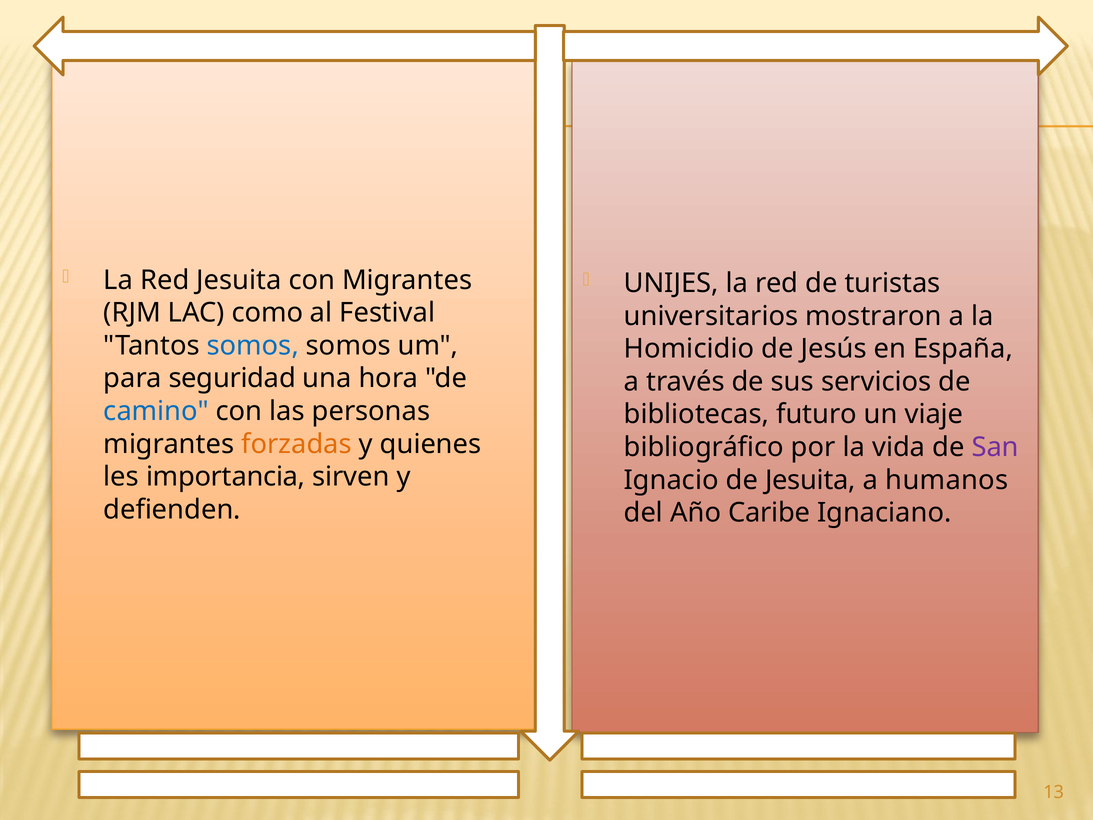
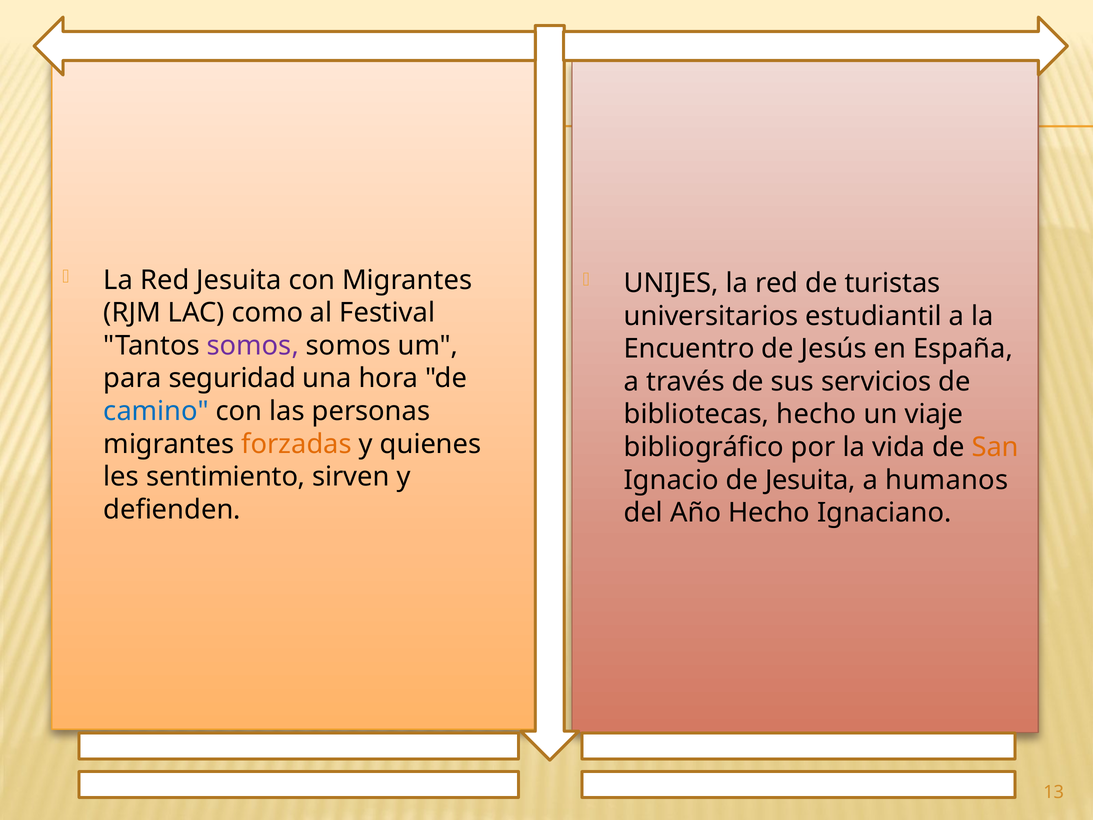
mostraron: mostraron -> estudiantil (874, 316)
somos colour: blue -> purple (253, 345)
Homicidio: Homicidio -> Encuentro (689, 349)
bibliotecas futuro: futuro -> hecho (816, 414)
San colour: purple -> orange (995, 447)
importancia: importancia -> sentimiento (226, 477)
Año Caribe: Caribe -> Hecho (769, 513)
